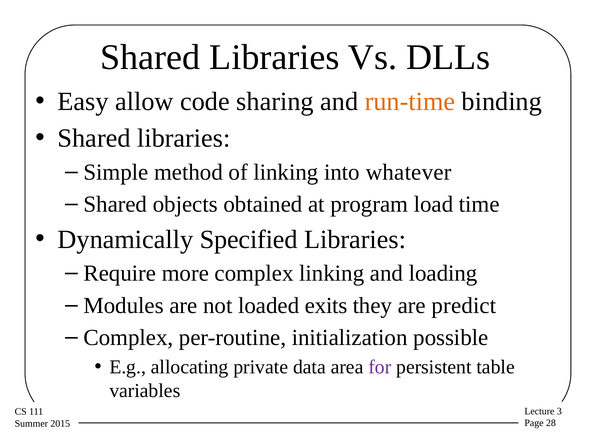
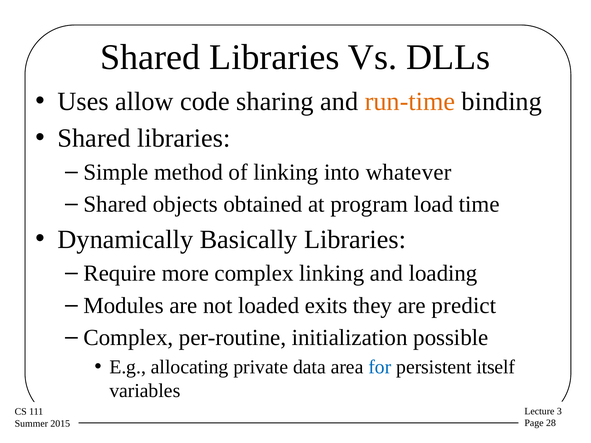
Easy: Easy -> Uses (83, 102)
Specified: Specified -> Basically (249, 240)
for colour: purple -> blue (380, 367)
table: table -> itself (496, 367)
